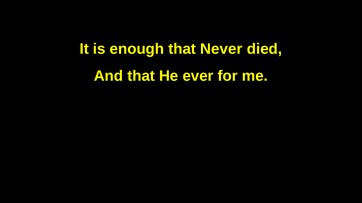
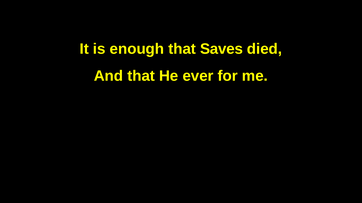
Never: Never -> Saves (222, 49)
